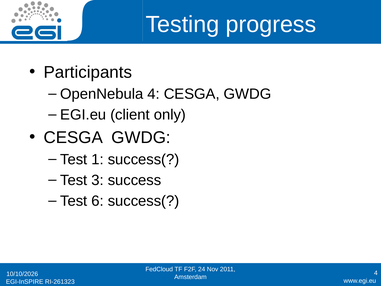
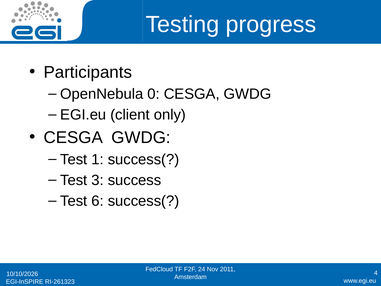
OpenNebula 4: 4 -> 0 (154, 94)
